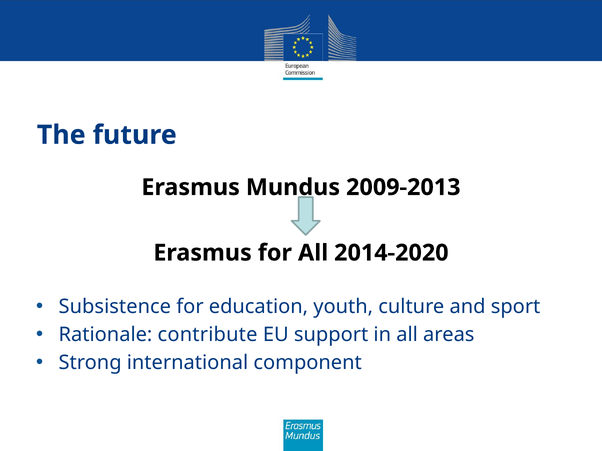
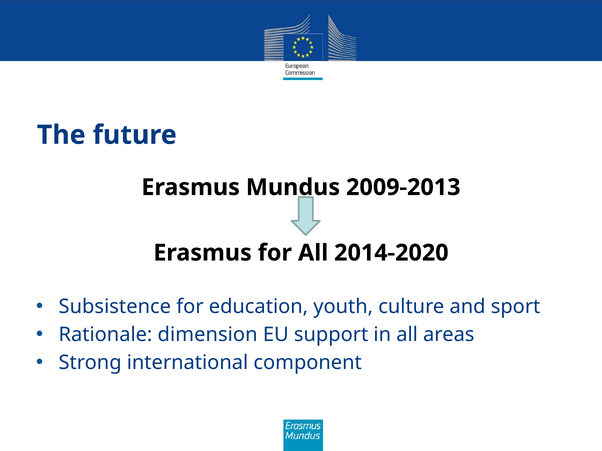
contribute: contribute -> dimension (208, 335)
